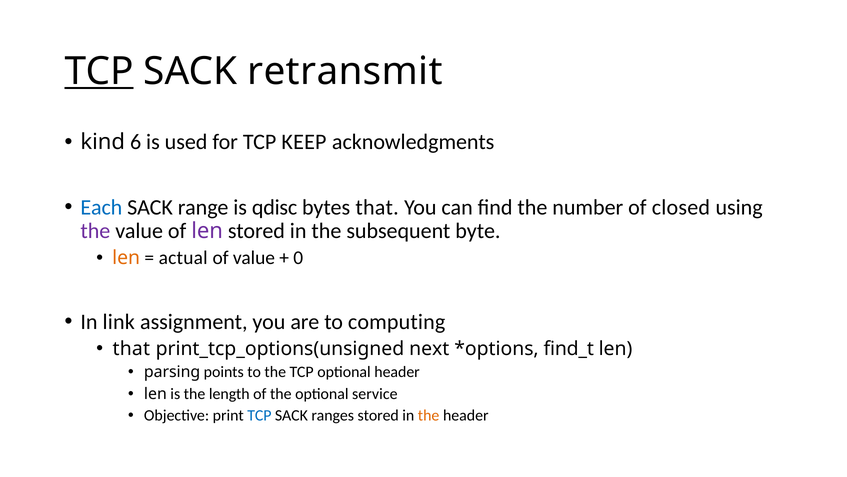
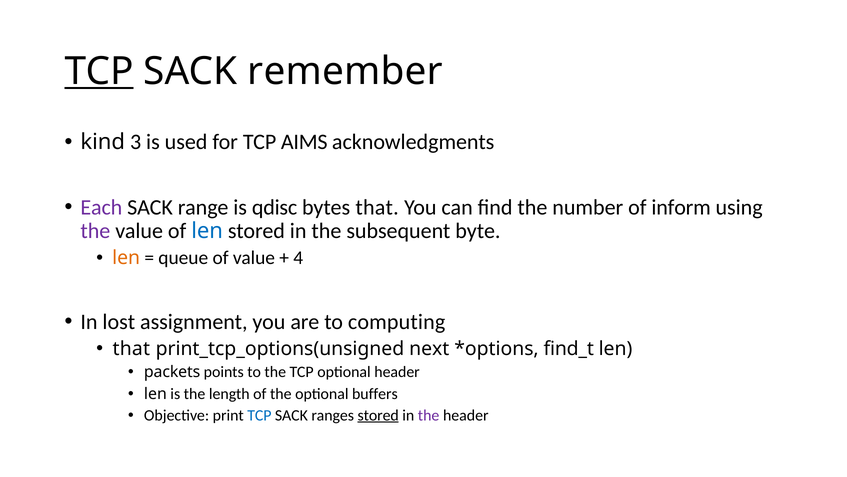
retransmit: retransmit -> remember (345, 71)
6: 6 -> 3 (136, 142)
KEEP: KEEP -> AIMS (304, 142)
Each colour: blue -> purple (101, 207)
closed: closed -> inform (681, 207)
len colour: purple -> blue (207, 231)
actual: actual -> queue (183, 258)
0: 0 -> 4 (298, 258)
link: link -> lost (119, 321)
parsing: parsing -> packets (172, 372)
service: service -> buffers (375, 393)
stored underline: none -> present (378, 415)
the colour: orange -> purple (429, 415)
